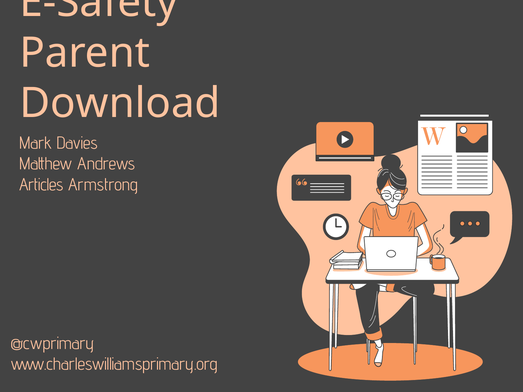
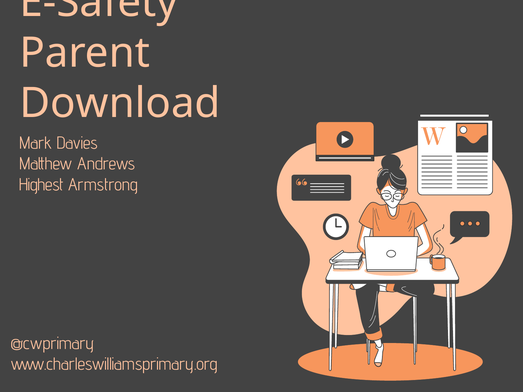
Articles: Articles -> Highest (41, 185)
